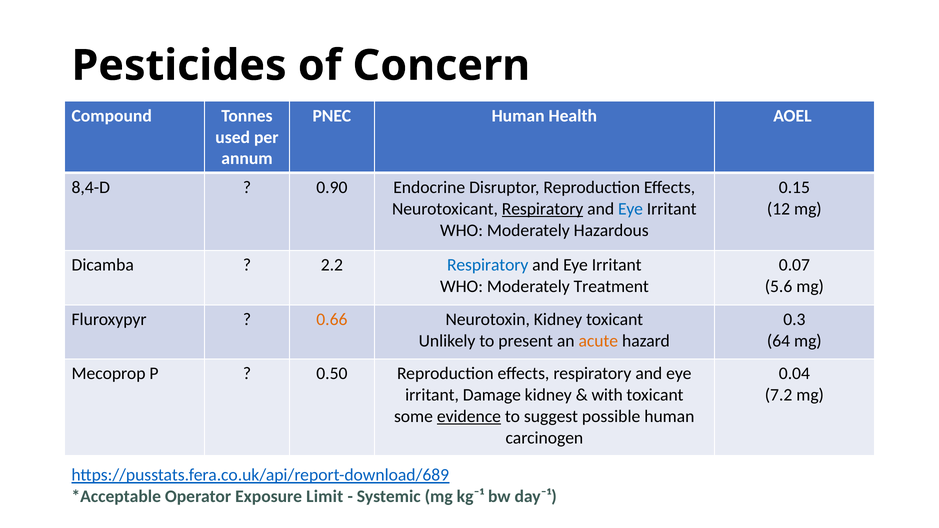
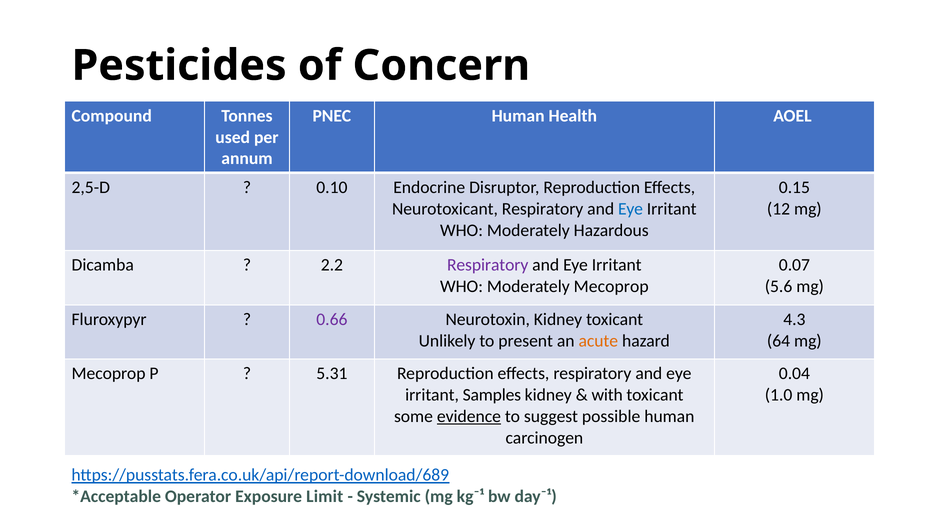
8,4-D: 8,4-D -> 2,5-D (91, 187)
0.90: 0.90 -> 0.10 (332, 187)
Respiratory underline: present -> none (543, 209)
Respiratory colour: blue -> purple (488, 265)
Moderately Treatment: Treatment -> Mecoprop (611, 287)
0.66 colour: orange -> purple (332, 320)
0.3: 0.3 -> 4.3 (794, 320)
0.50: 0.50 -> 5.31 (332, 374)
Damage: Damage -> Samples (492, 395)
7.2: 7.2 -> 1.0 (779, 395)
